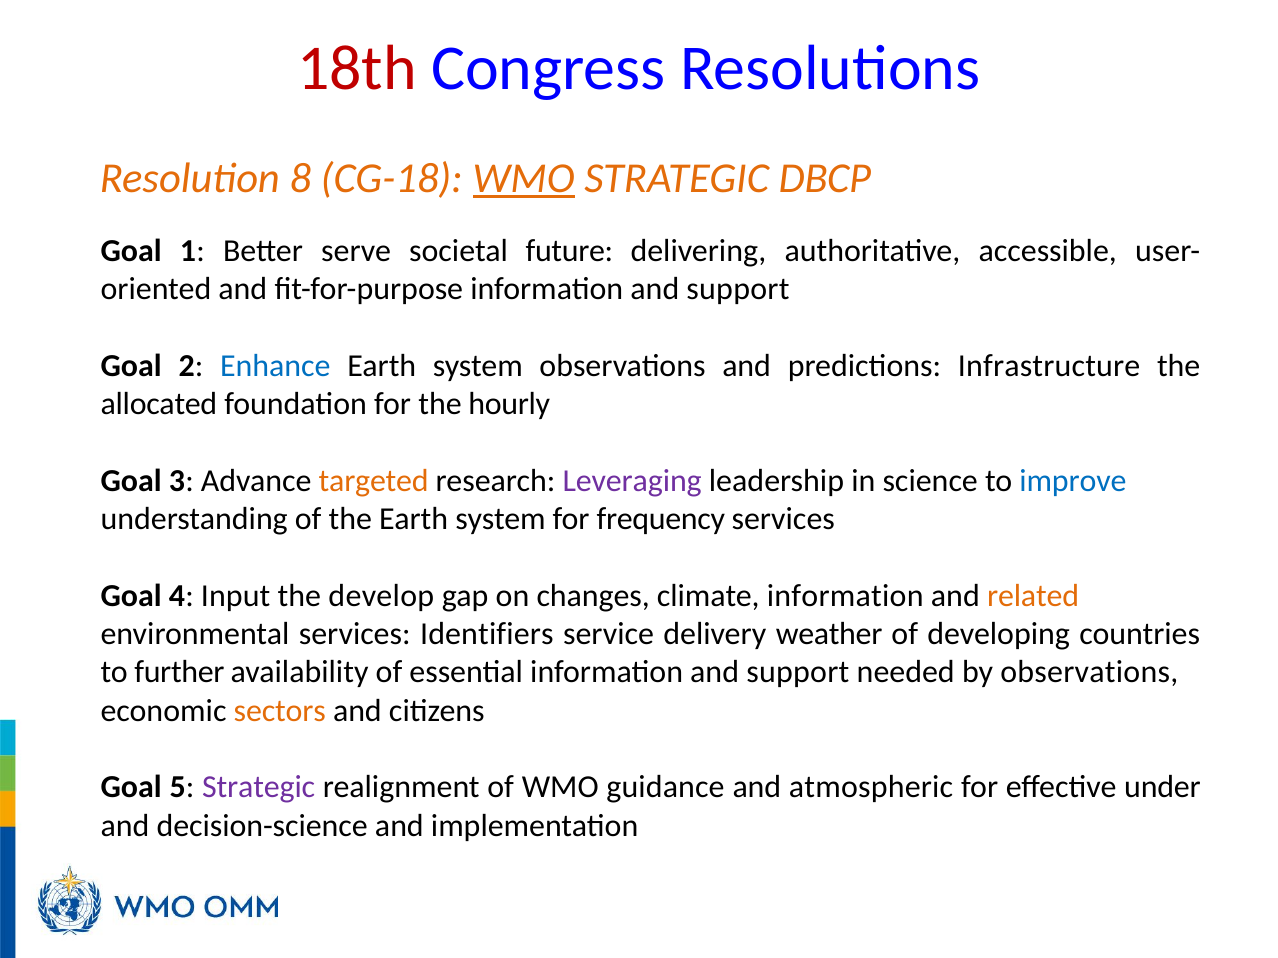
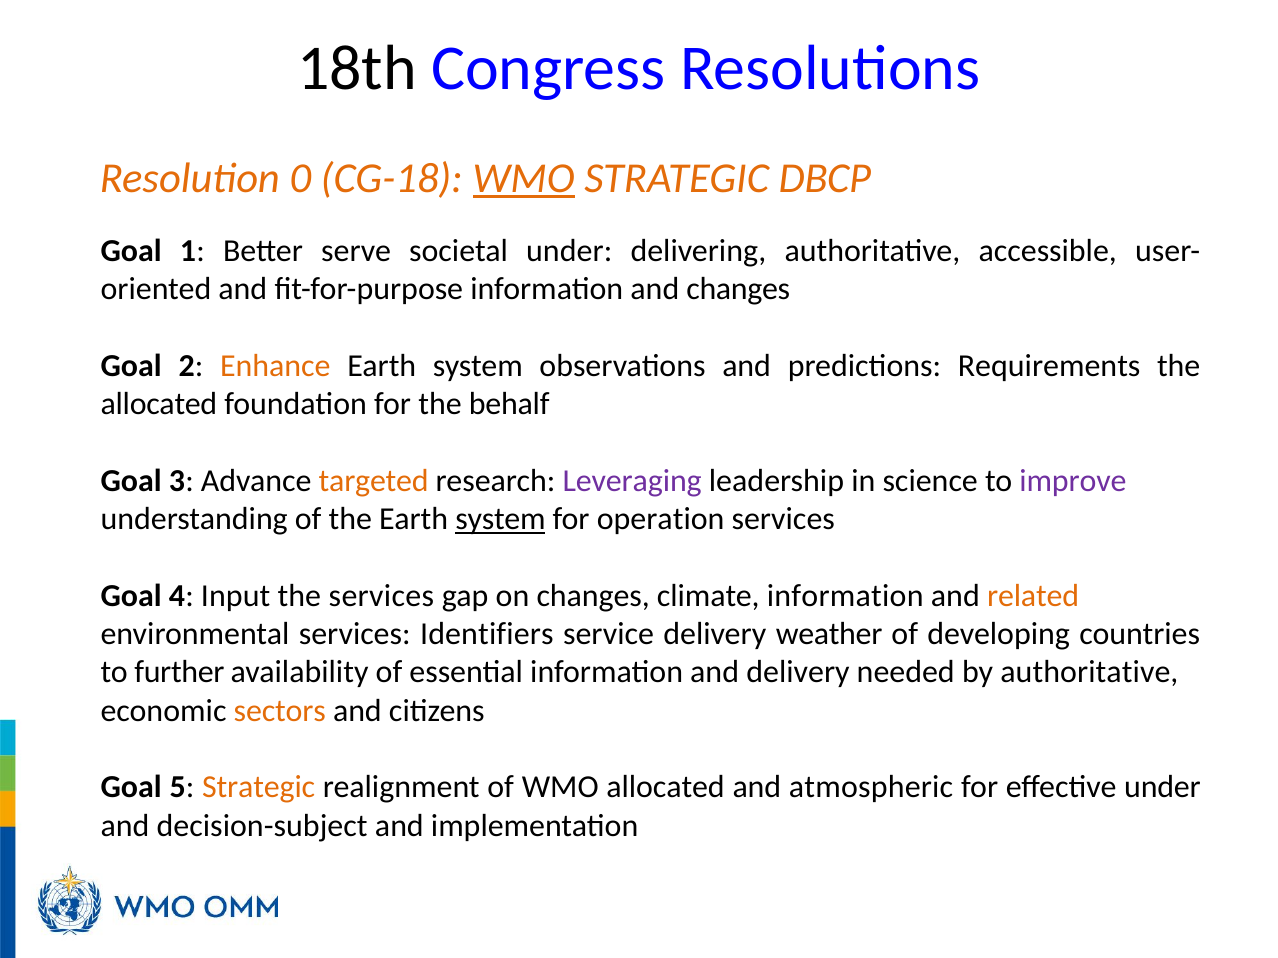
18th colour: red -> black (357, 68)
8: 8 -> 0 (300, 178)
societal future: future -> under (569, 251)
fit-for-purpose information and support: support -> changes (738, 289)
Enhance colour: blue -> orange (275, 366)
Infrastructure: Infrastructure -> Requirements (1049, 366)
hourly: hourly -> behalf (509, 404)
improve colour: blue -> purple (1073, 481)
system underline: none -> present (500, 519)
frequency: frequency -> operation (661, 519)
the develop: develop -> services (381, 596)
essential information and support: support -> delivery (798, 673)
by observations: observations -> authoritative (1089, 673)
Strategic colour: purple -> orange (259, 788)
WMO guidance: guidance -> allocated (666, 788)
decision-science: decision-science -> decision-subject (262, 826)
